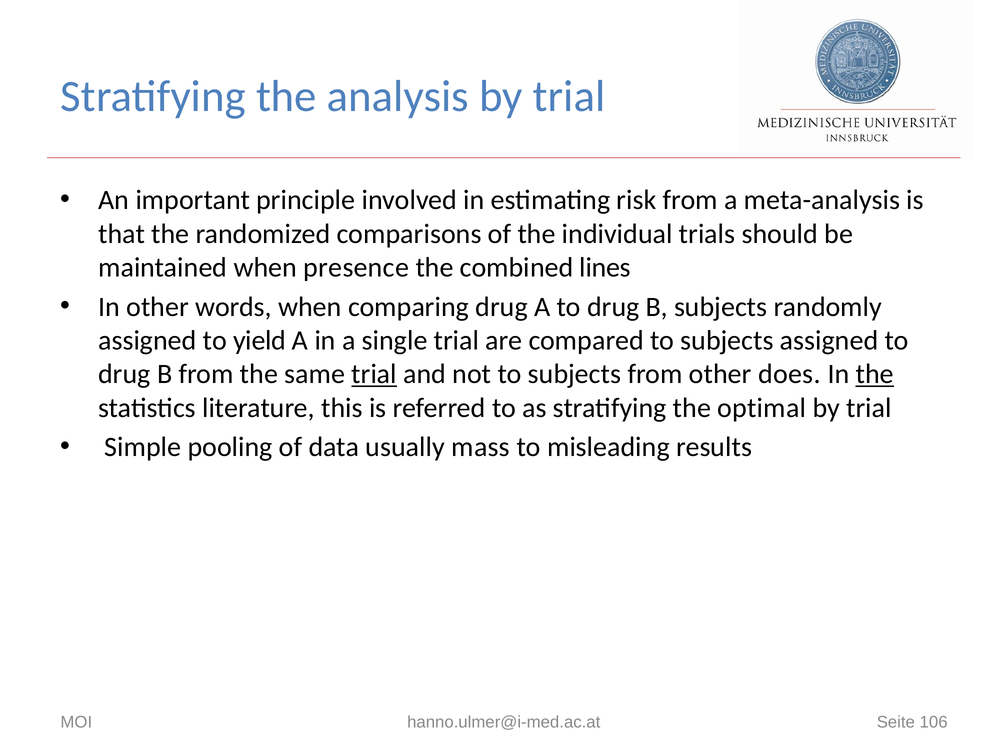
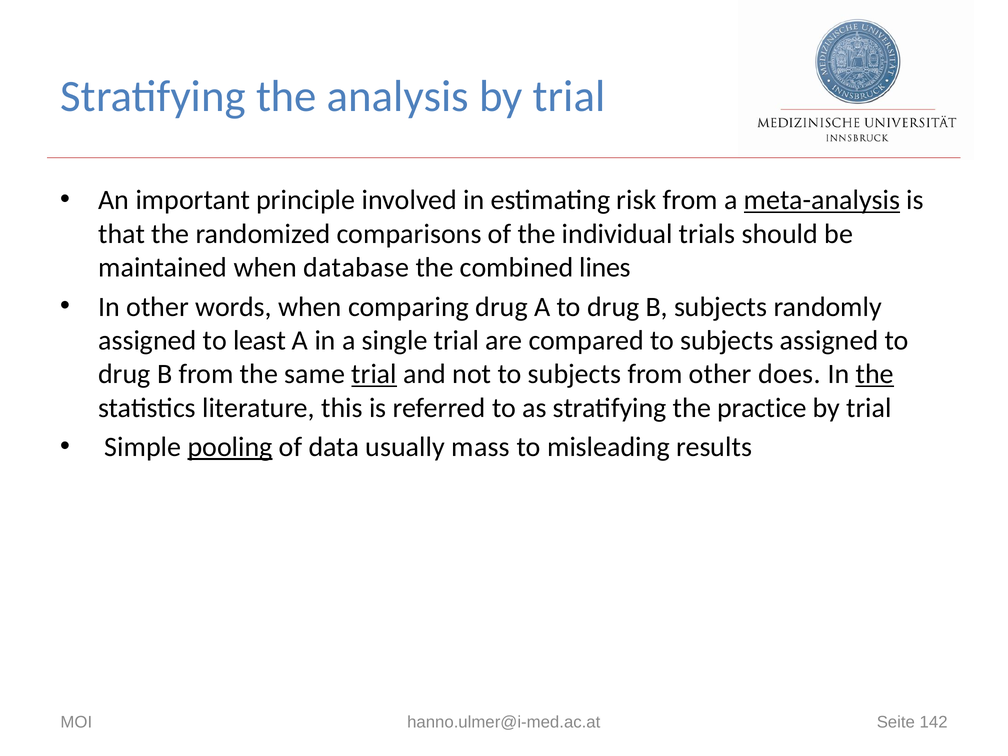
meta-analysis underline: none -> present (822, 200)
presence: presence -> database (356, 268)
yield: yield -> least (260, 340)
optimal: optimal -> practice (762, 408)
pooling underline: none -> present (230, 447)
106: 106 -> 142 (934, 722)
